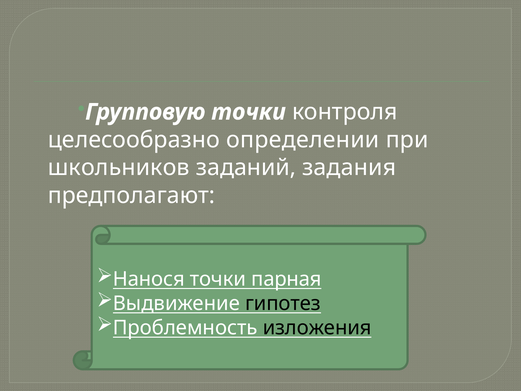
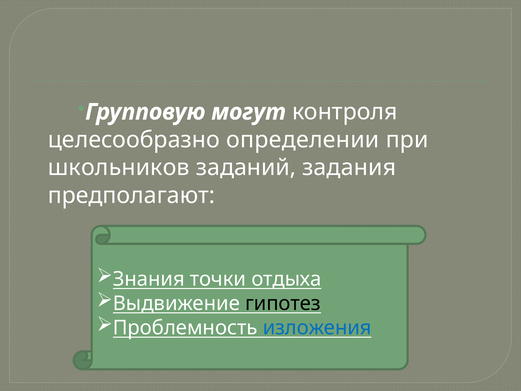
Групповую точки: точки -> могут (249, 112)
Нанося: Нанося -> Знания (149, 279)
парная: парная -> отдыха (286, 279)
изложения colour: black -> blue (317, 328)
